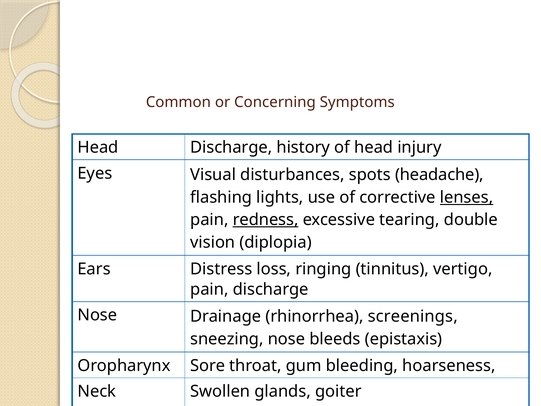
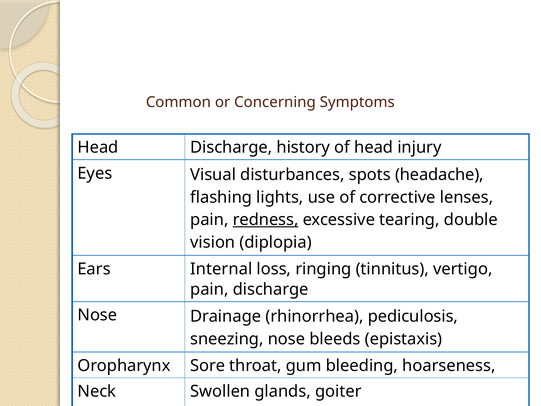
lenses underline: present -> none (467, 197)
Distress: Distress -> Internal (221, 269)
screenings: screenings -> pediculosis (413, 316)
